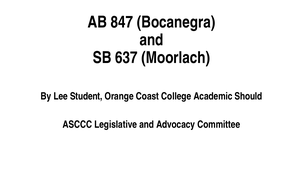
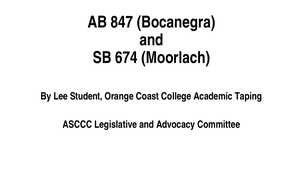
637: 637 -> 674 (126, 57)
Should: Should -> Taping (248, 96)
